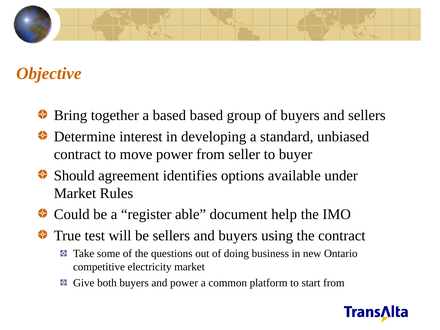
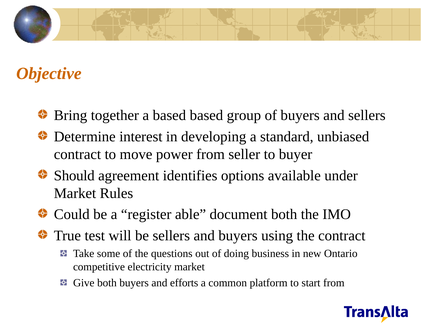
document help: help -> both (284, 214)
and power: power -> efforts (184, 283)
